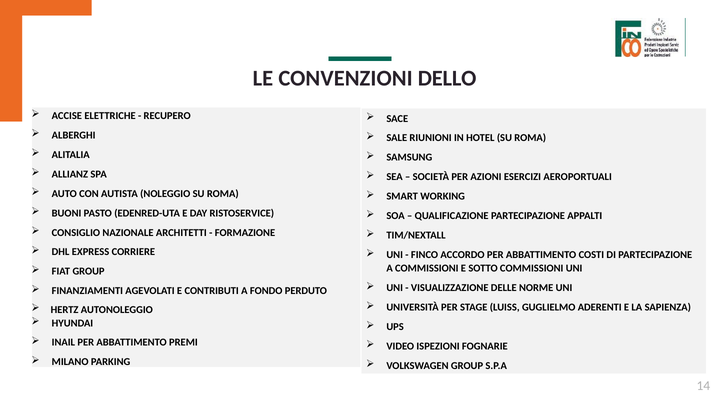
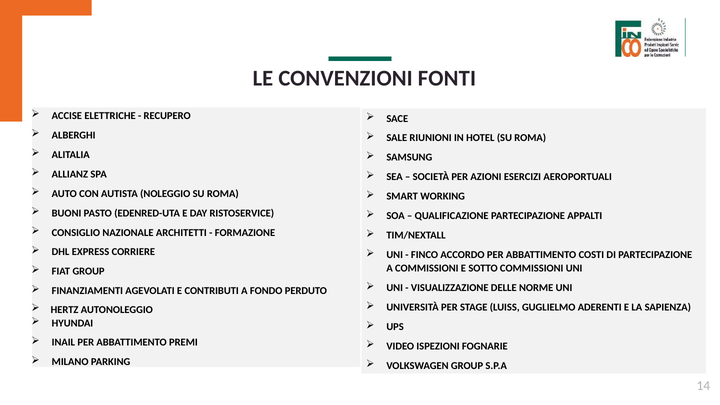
DELLO: DELLO -> FONTI (447, 78)
